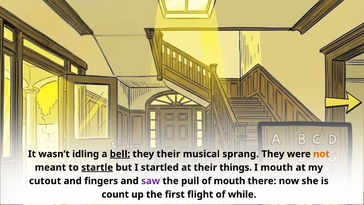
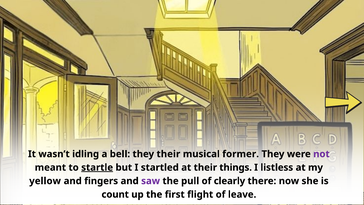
bell underline: present -> none (120, 154)
sprang: sprang -> former (241, 154)
not colour: orange -> purple (321, 154)
I mouth: mouth -> listless (277, 167)
cutout: cutout -> yellow (45, 181)
of mouth: mouth -> clearly (229, 181)
while: while -> leave (242, 194)
